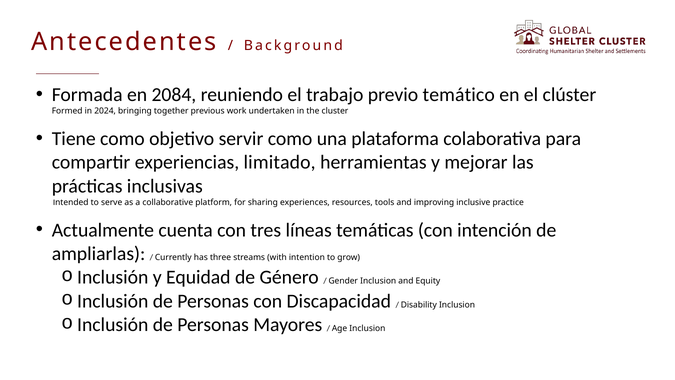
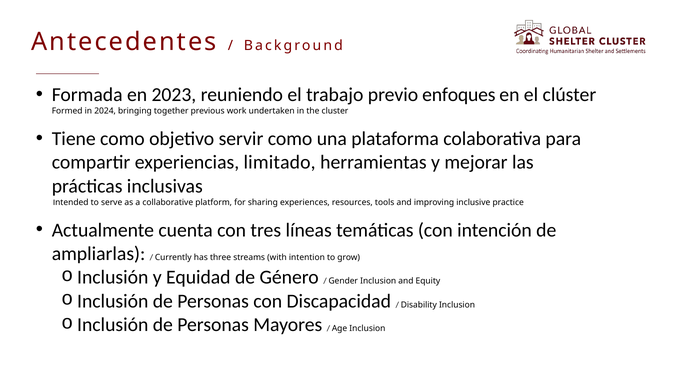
2084: 2084 -> 2023 (174, 95)
temático: temático -> enfoques (459, 95)
